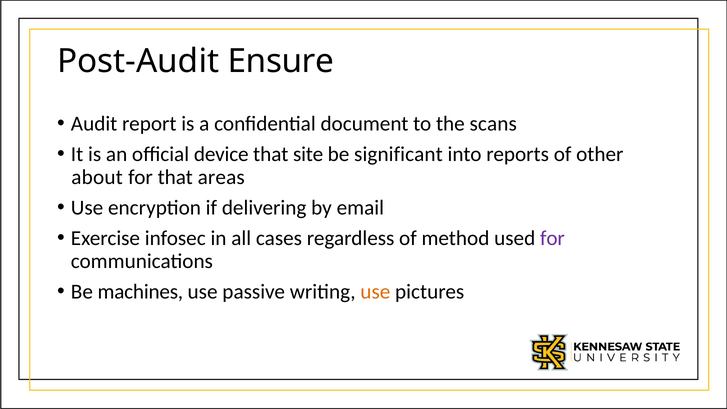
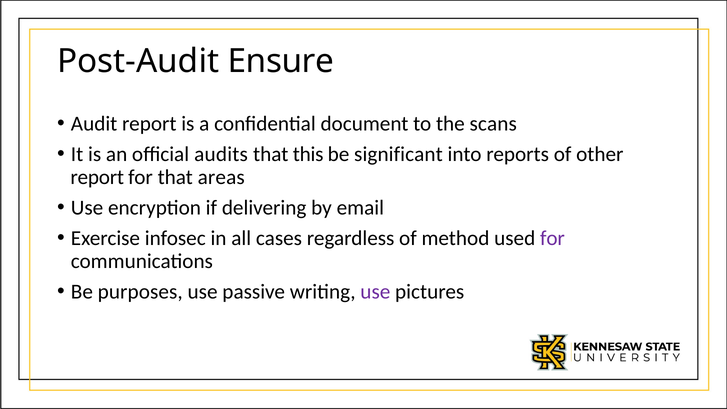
device: device -> audits (221, 154)
site: site -> this (308, 154)
about: about -> report (97, 177)
machines: machines -> purposes (140, 292)
use colour: orange -> purple (375, 292)
